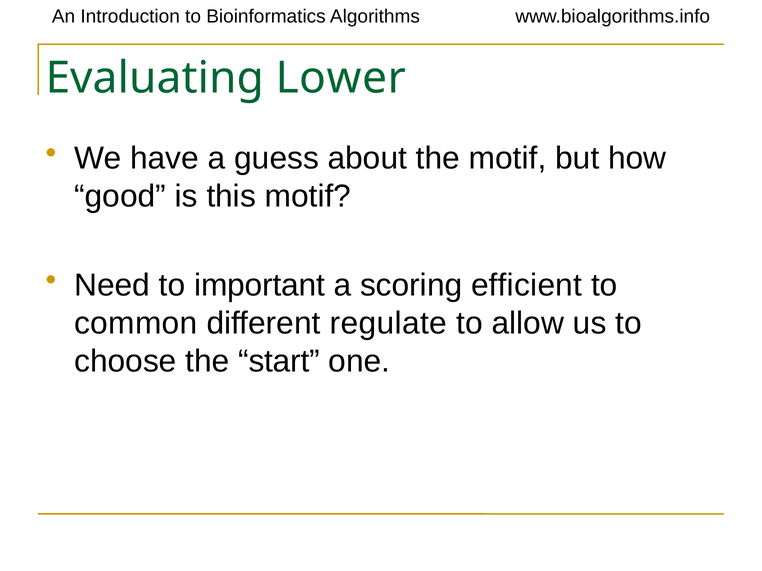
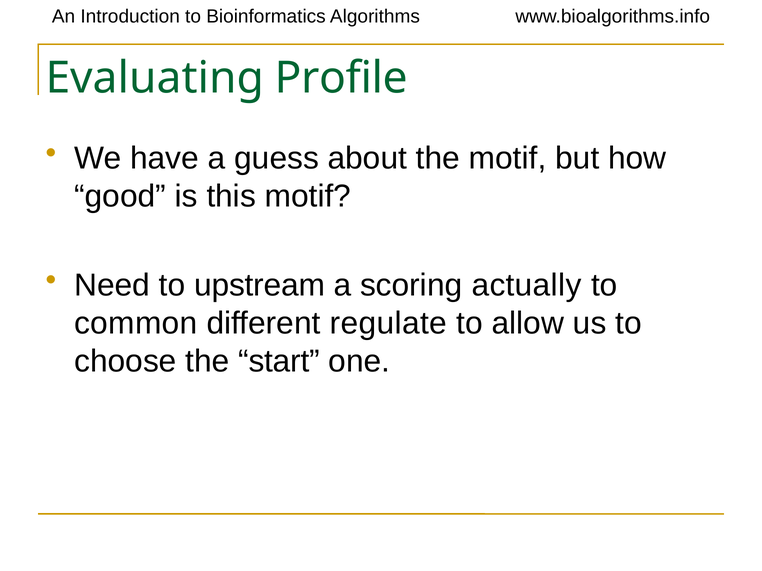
Lower: Lower -> Profile (341, 78)
important: important -> upstream (260, 285)
efficient: efficient -> actually (527, 285)
